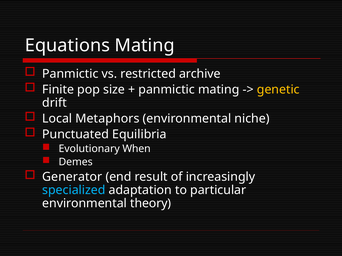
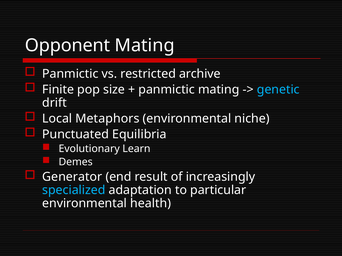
Equations: Equations -> Opponent (68, 46)
genetic colour: yellow -> light blue (278, 90)
When: When -> Learn (136, 149)
theory: theory -> health (151, 204)
